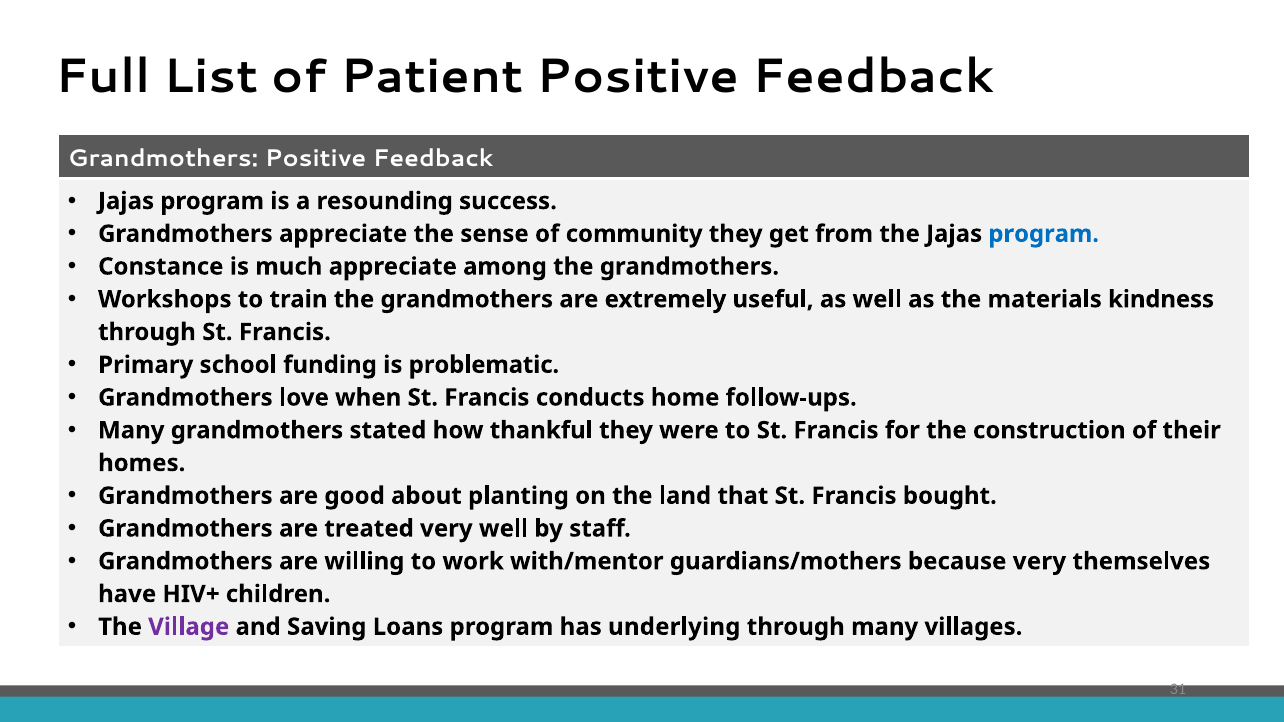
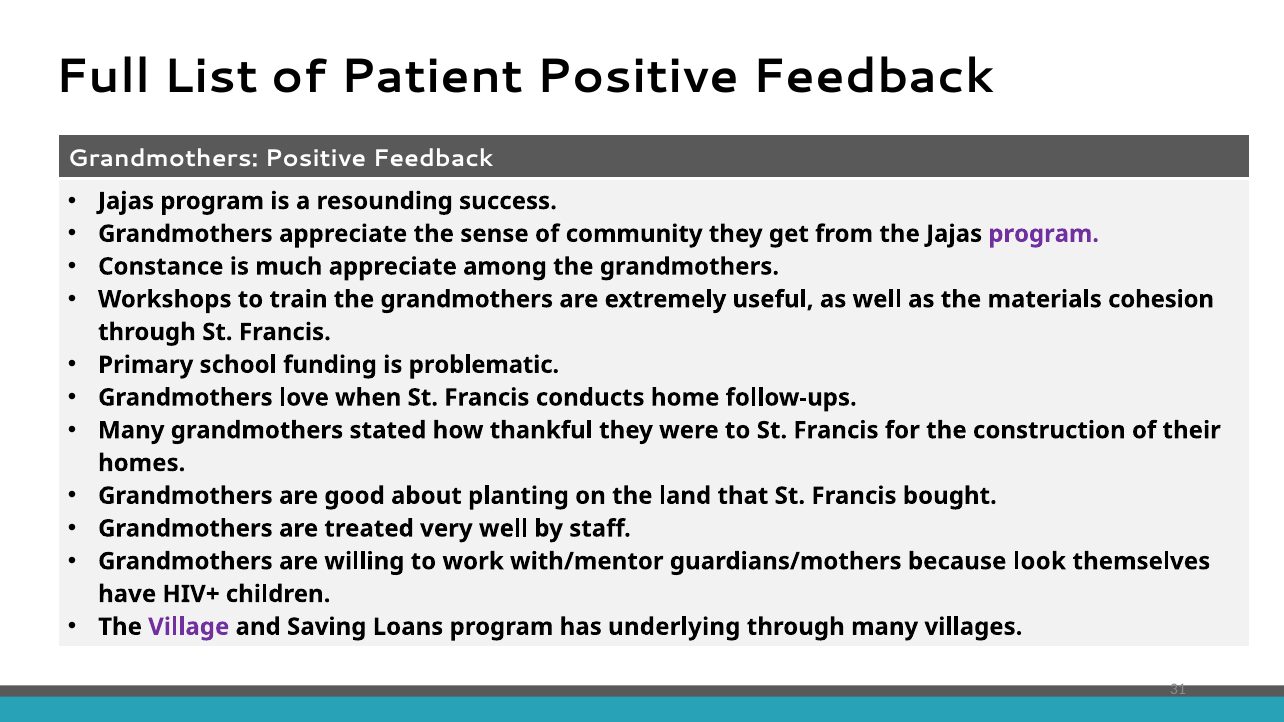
program colour: blue -> purple (1044, 234)
kindness: kindness -> cohesion (1161, 299)
because very: very -> look (1039, 562)
